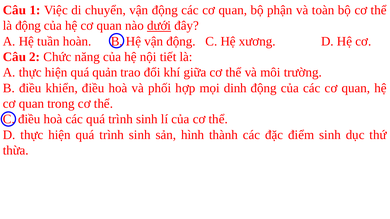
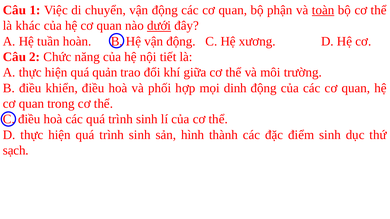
toàn underline: none -> present (323, 10)
là động: động -> khác (28, 26)
thừa: thừa -> sạch (16, 151)
